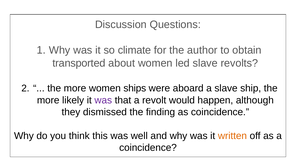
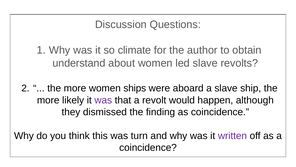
transported: transported -> understand (79, 63)
well: well -> turn (139, 135)
written colour: orange -> purple (232, 135)
